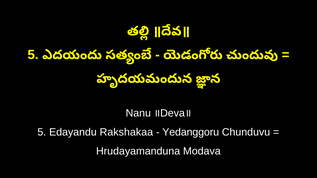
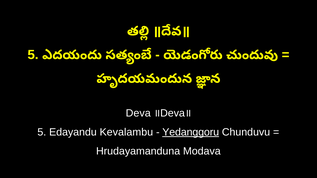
Nanu: Nanu -> Deva (138, 113)
Rakshakaa: Rakshakaa -> Kevalambu (126, 132)
Yedanggoru underline: none -> present (191, 132)
